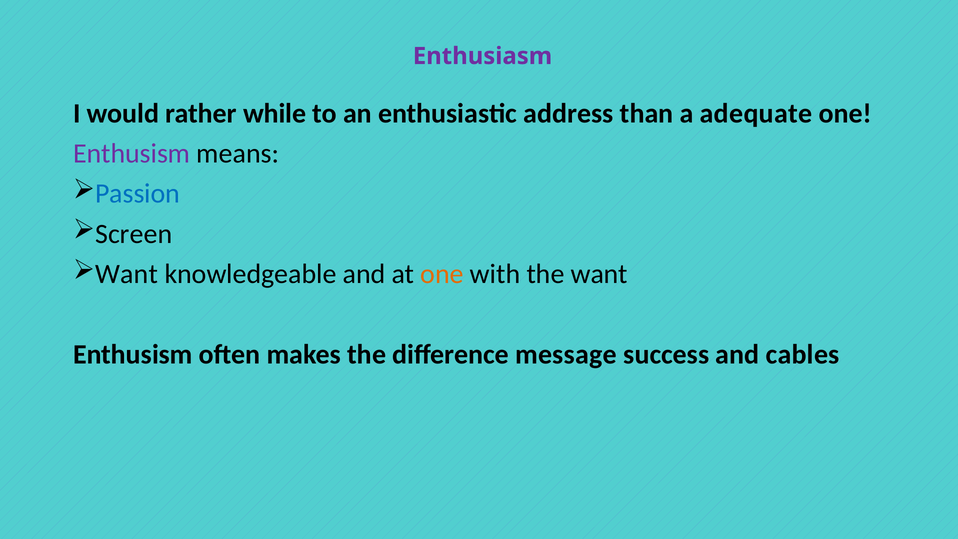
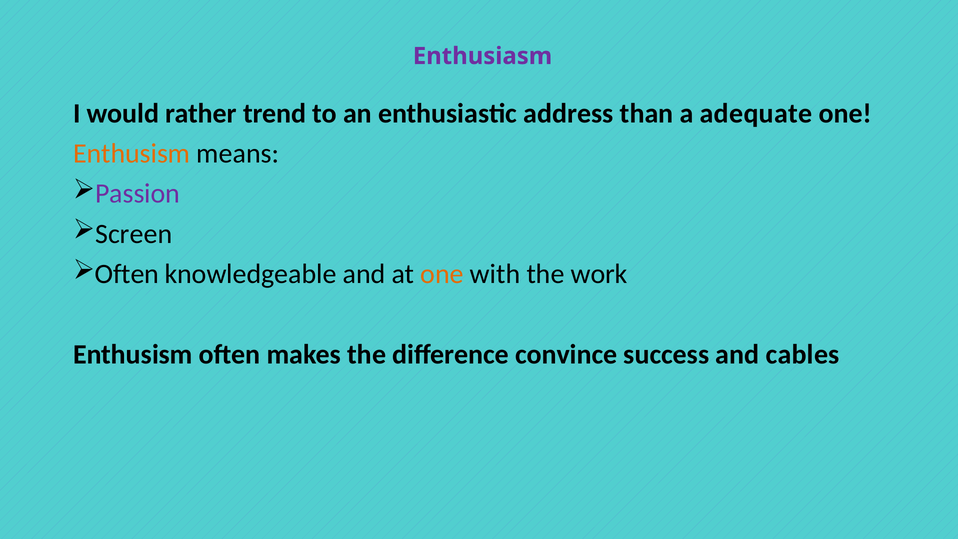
while: while -> trend (275, 113)
Enthusism colour: purple -> orange (132, 153)
Passion colour: blue -> purple (138, 194)
Want: Want -> Often (127, 274)
the want: want -> work (599, 274)
message: message -> convince (566, 354)
